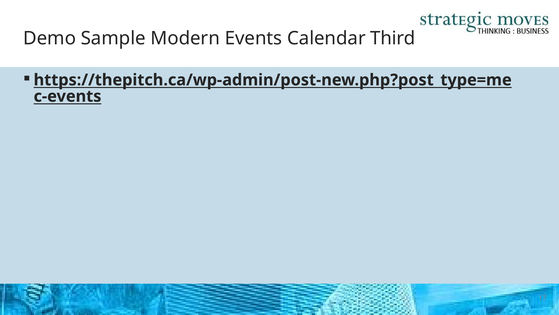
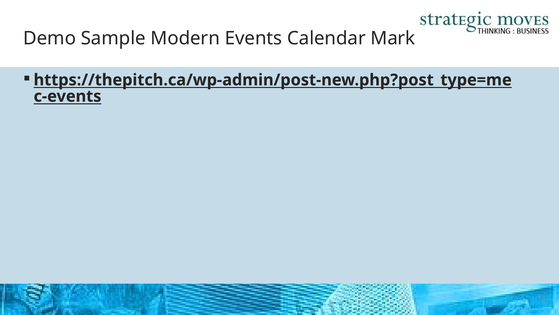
Third: Third -> Mark (393, 38)
